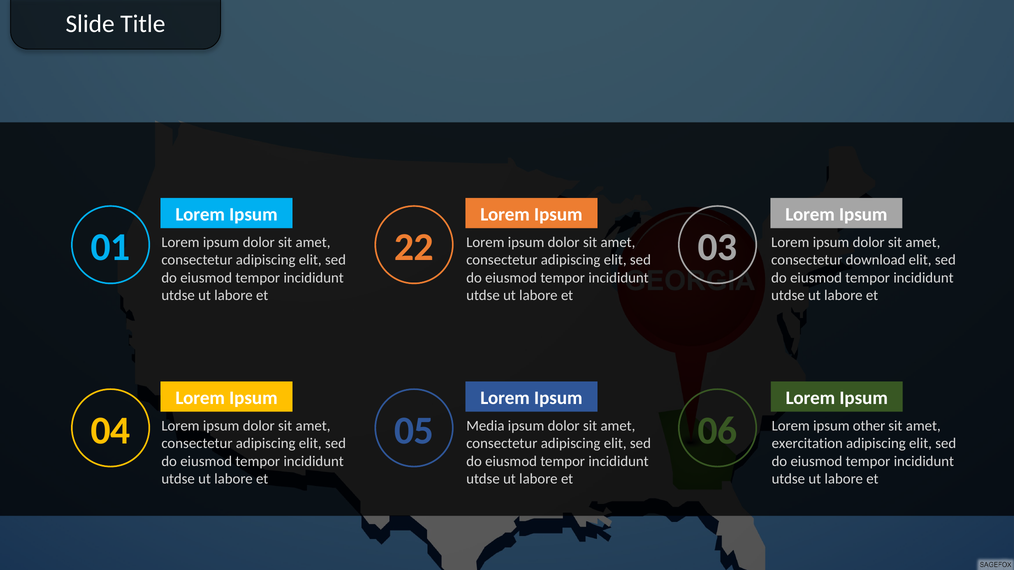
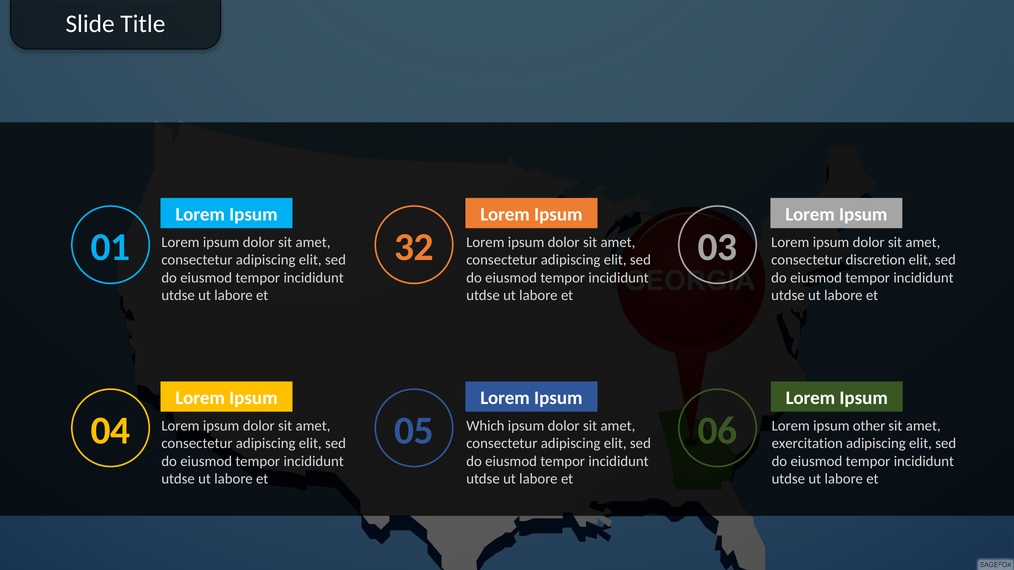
22: 22 -> 32 (414, 248)
download: download -> discretion (876, 260)
Media: Media -> Which (485, 426)
